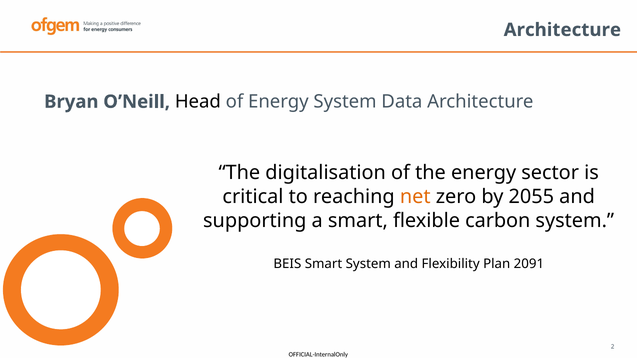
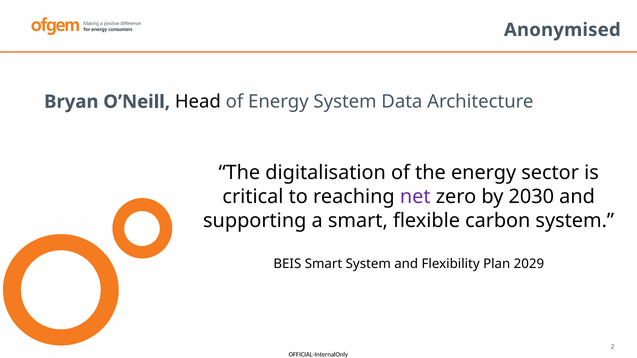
Architecture: Architecture -> Anonymised (562, 30)
net colour: orange -> purple (415, 197)
2055: 2055 -> 2030 (531, 197)
2091: 2091 -> 2029 (529, 264)
